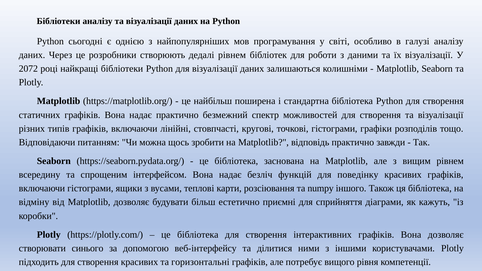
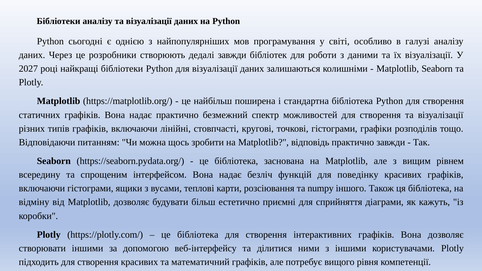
дедалі рівнем: рівнем -> завжди (232, 55)
2072: 2072 -> 2027 (28, 69)
створювати синього: синього -> іншими (87, 248)
горизонтальні: горизонтальні -> математичний (200, 262)
